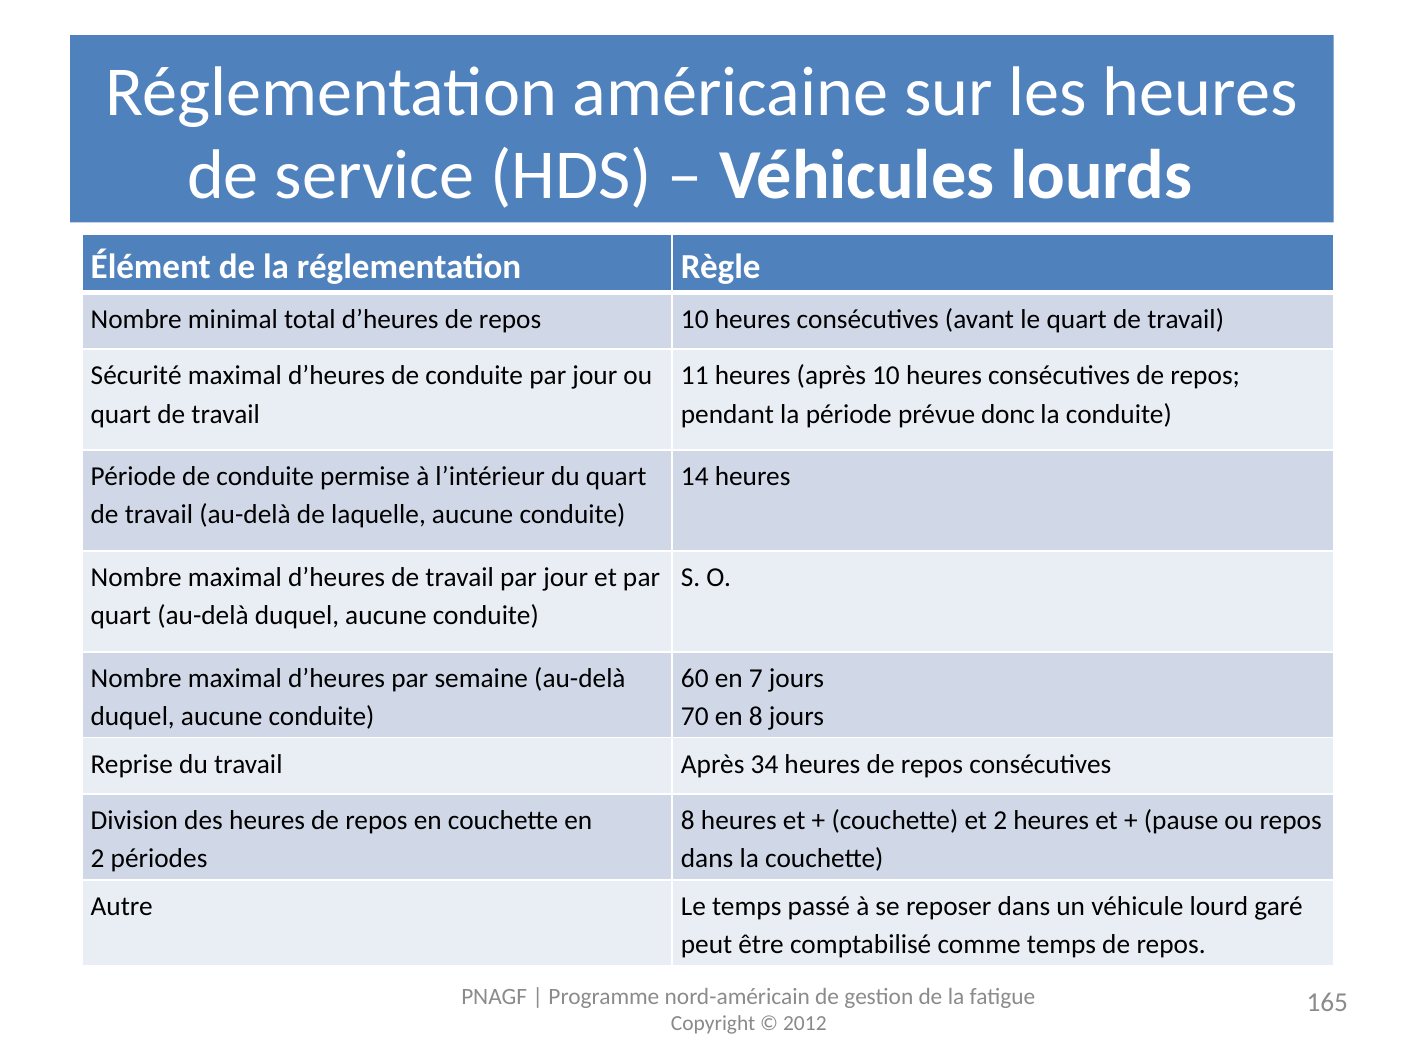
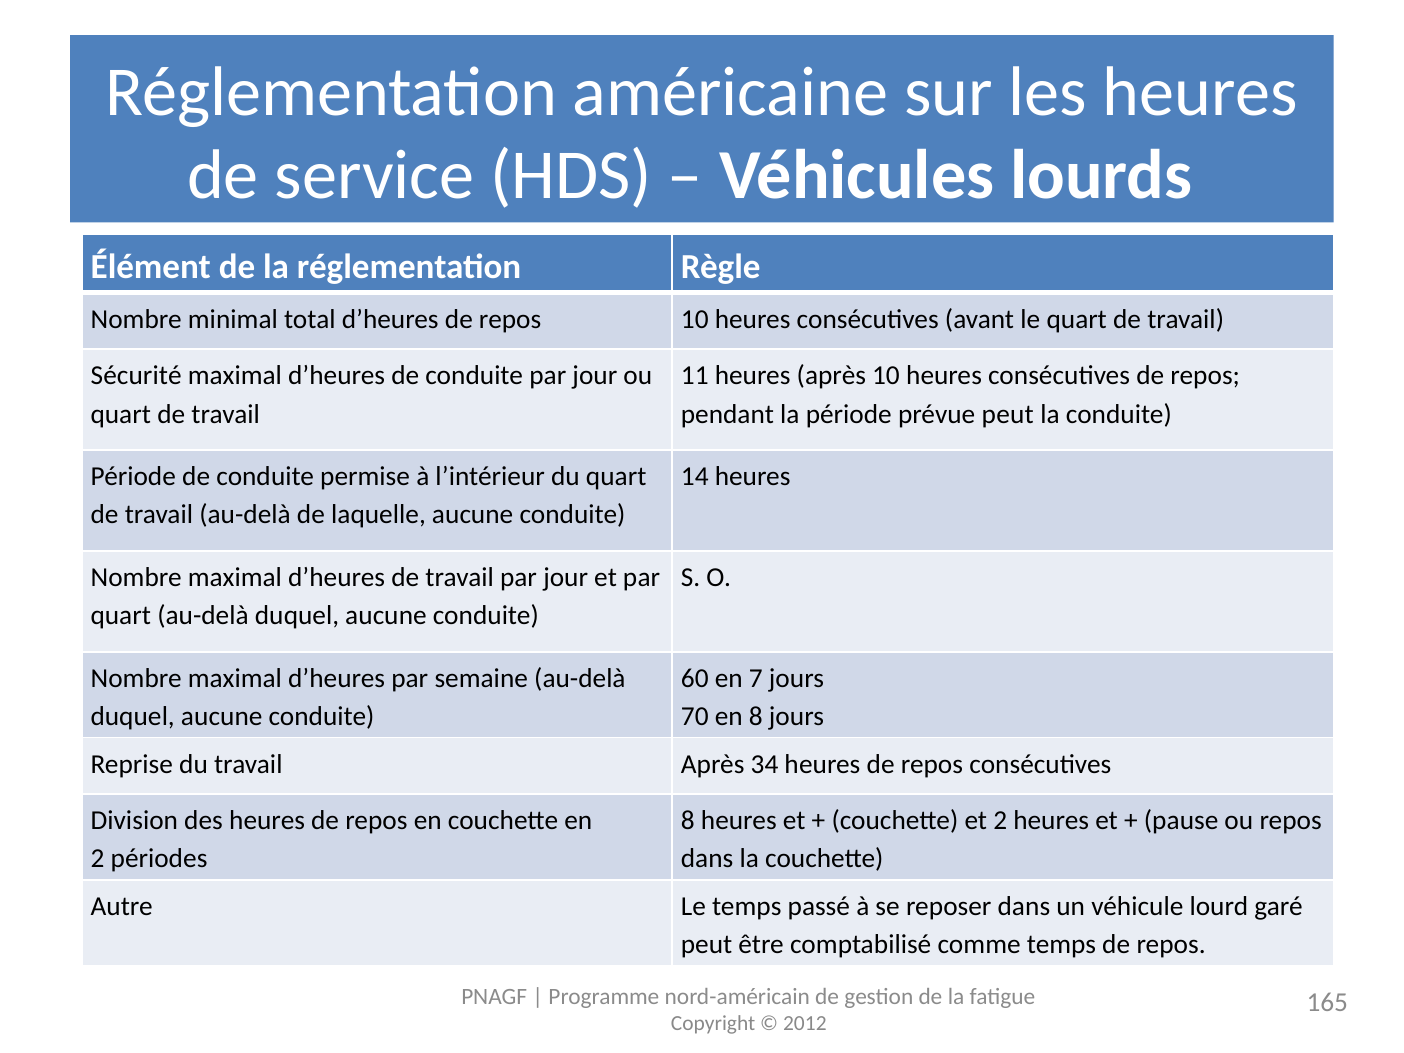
prévue donc: donc -> peut (1008, 414)
